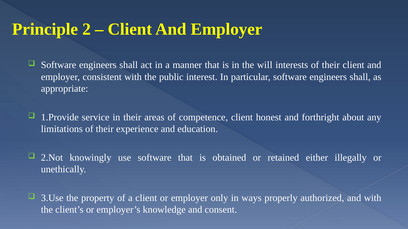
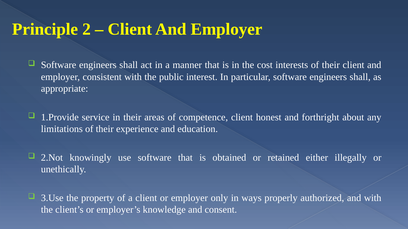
will: will -> cost (265, 65)
